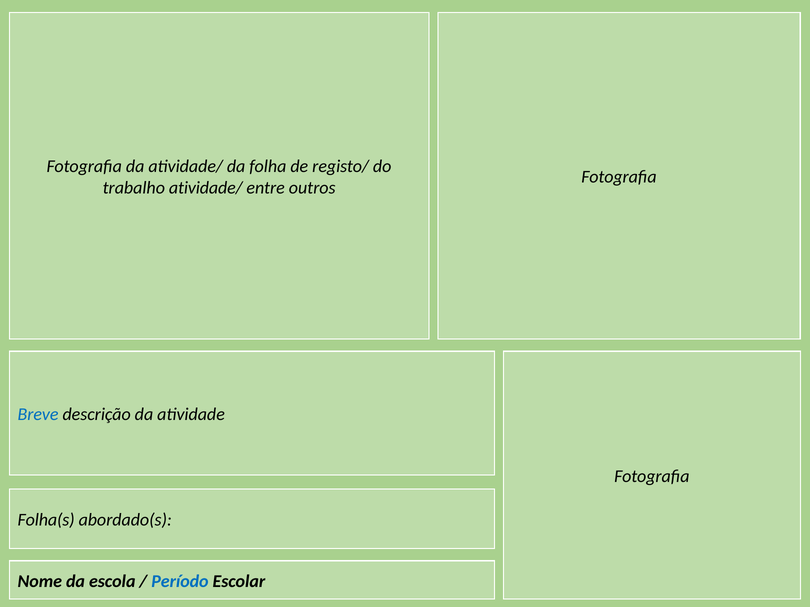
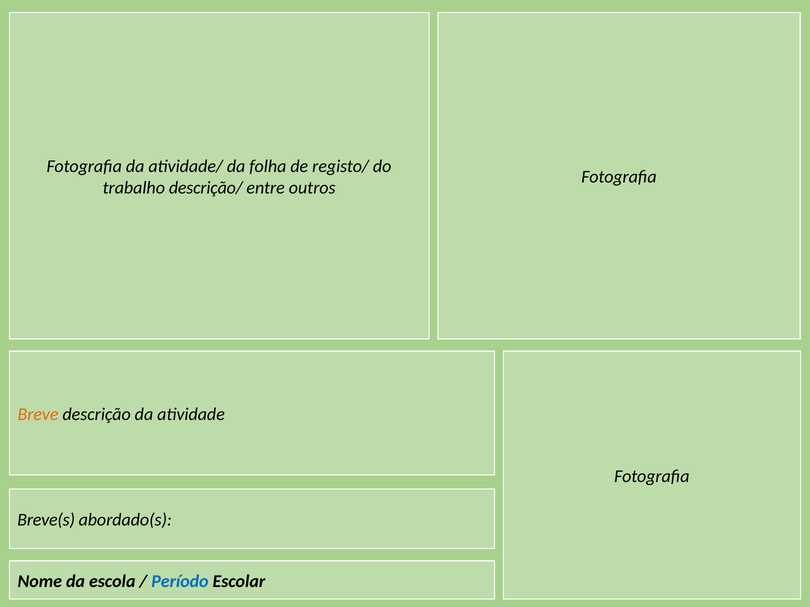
trabalho atividade/: atividade/ -> descrição/ (206, 188)
Breve colour: blue -> orange (38, 415)
Folha(s: Folha(s -> Breve(s (46, 520)
